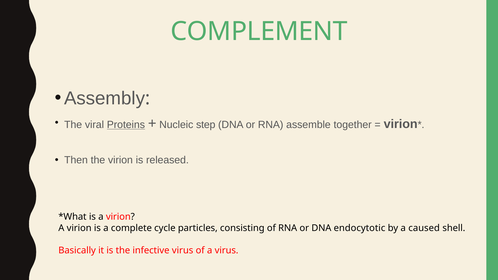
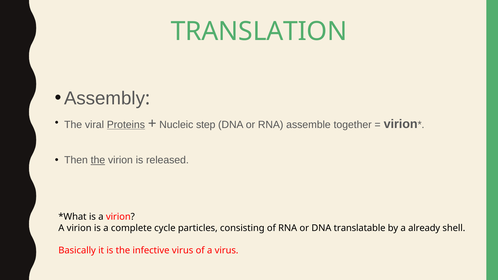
COMPLEMENT: COMPLEMENT -> TRANSLATION (259, 32)
the underline: none -> present (98, 160)
endocytotic: endocytotic -> translatable (360, 228)
caused: caused -> already (424, 228)
